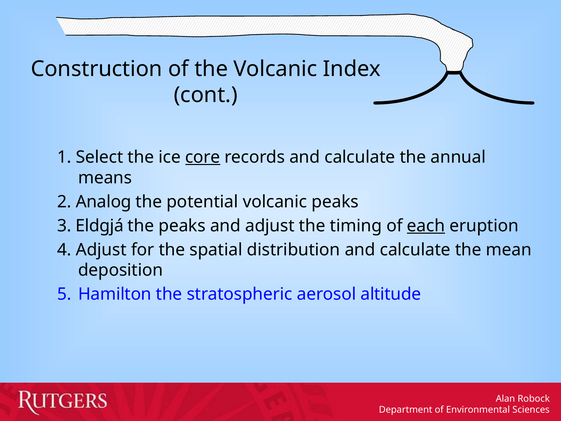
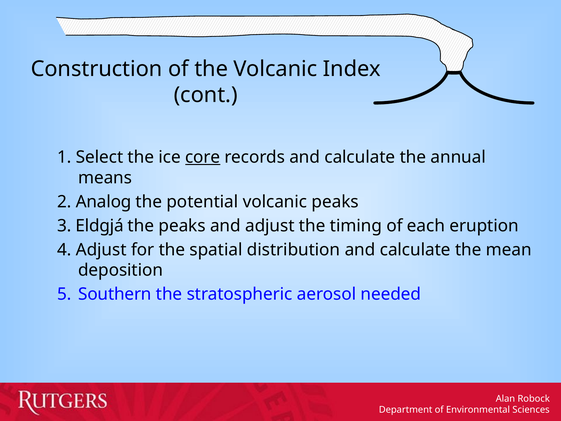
each underline: present -> none (426, 226)
Hamilton: Hamilton -> Southern (115, 294)
altitude: altitude -> needed (391, 294)
